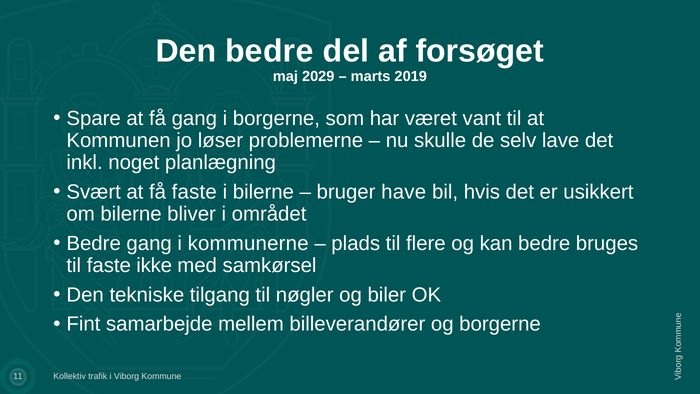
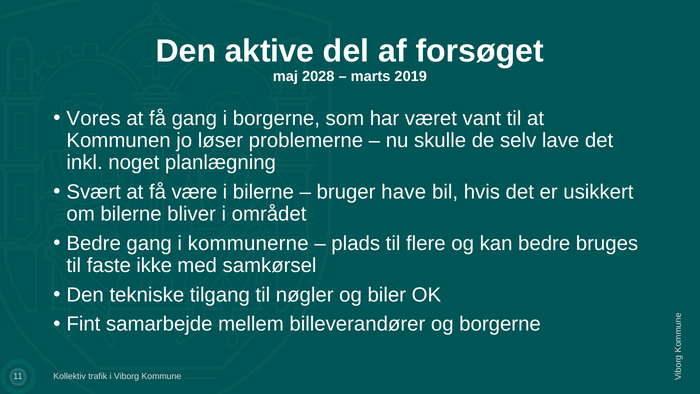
Den bedre: bedre -> aktive (270, 51)
2029: 2029 -> 2028 (318, 76)
Spare: Spare -> Vores (94, 118)
få faste: faste -> være (194, 192)
